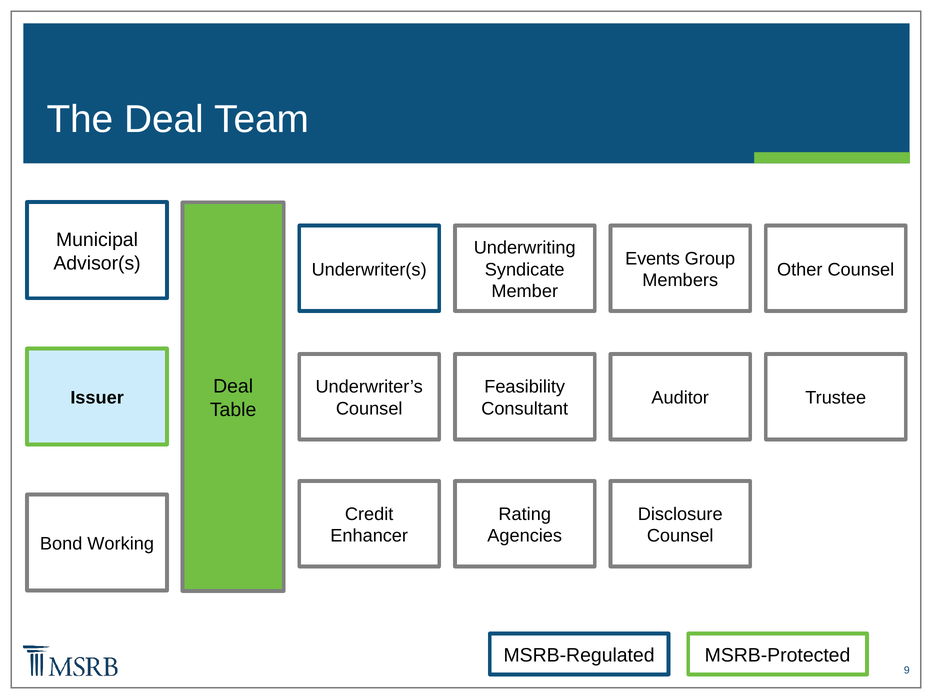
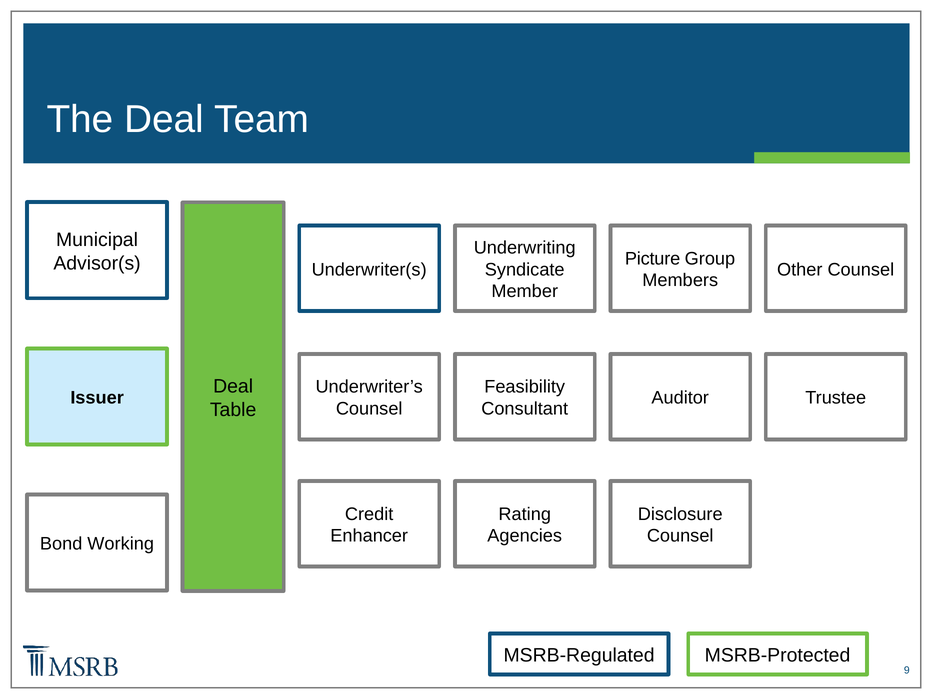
Events: Events -> Picture (653, 259)
